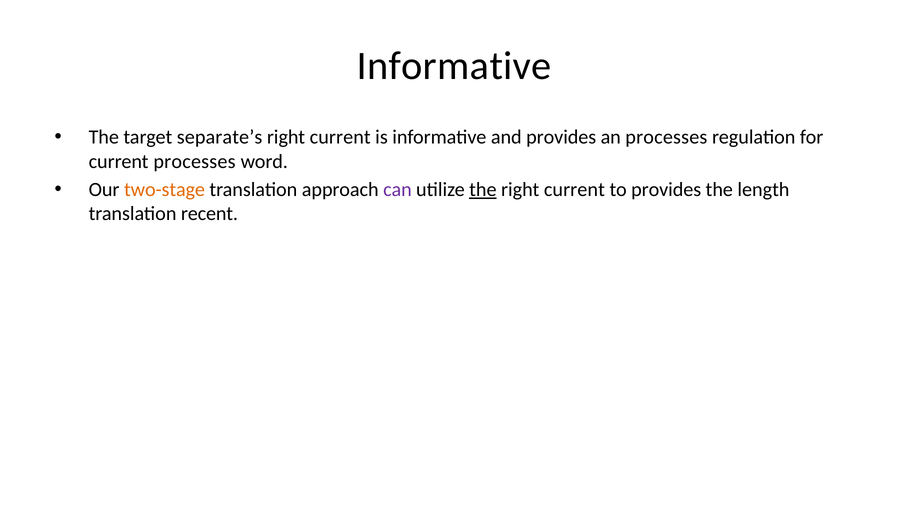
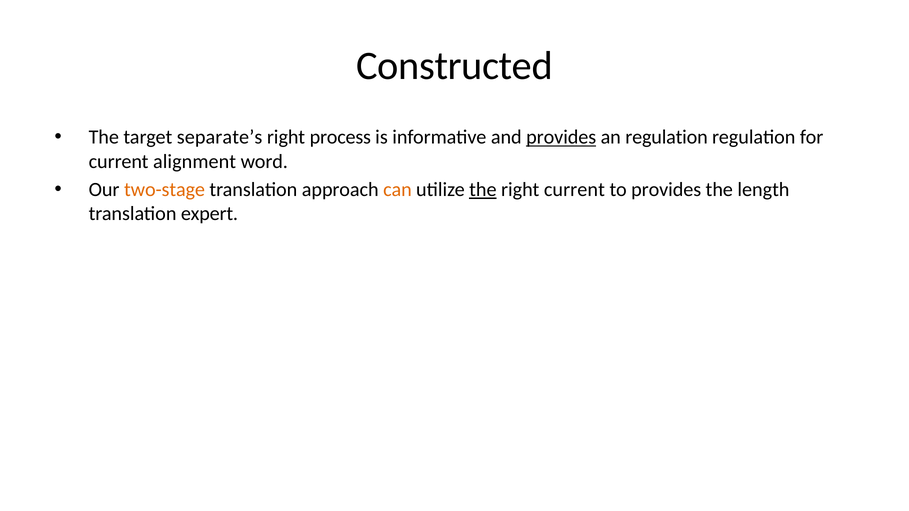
Informative: Informative -> Constructed (455, 66)
current: current -> process (340, 137)
provides underline: none -> present (561, 137)
an processes: processes -> regulation (667, 137)
current processes: processes -> alignment (195, 162)
can colour: purple -> orange (397, 190)
recent: recent -> expert (209, 214)
